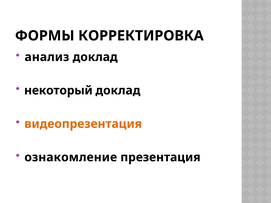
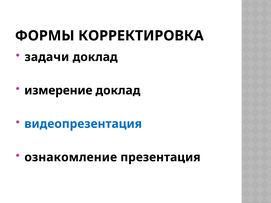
анализ: анализ -> задачи (47, 57)
некоторый: некоторый -> измерение (58, 91)
видеопрезентация colour: orange -> blue (83, 124)
